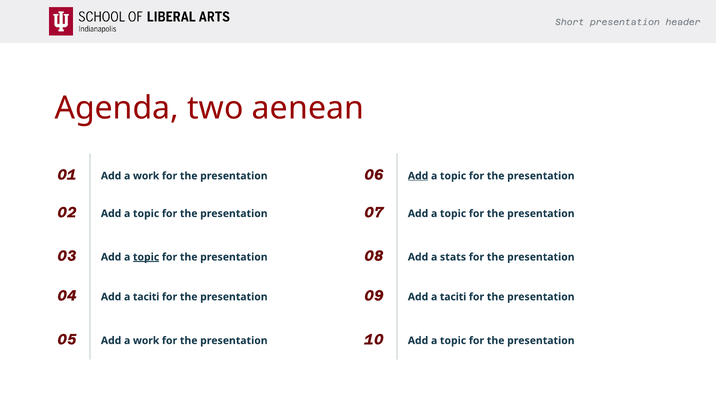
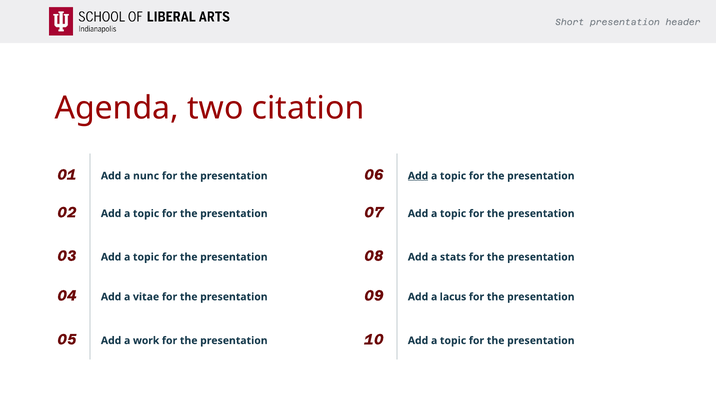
aenean: aenean -> citation (308, 108)
01 Add a work: work -> nunc (146, 176)
topic underline: present -> none (146, 257)
04 Add a taciti: taciti -> vitae (146, 297)
09 Add a taciti: taciti -> lacus (453, 297)
